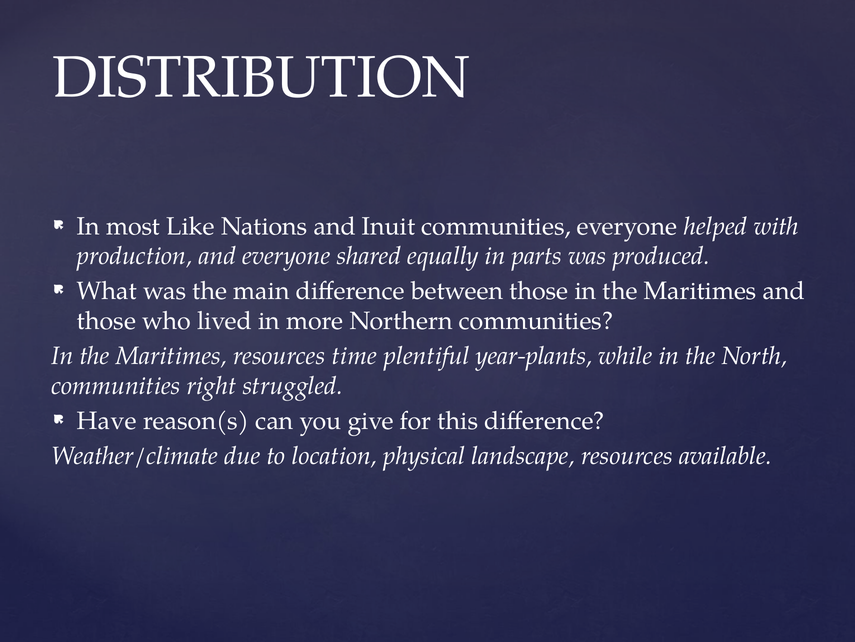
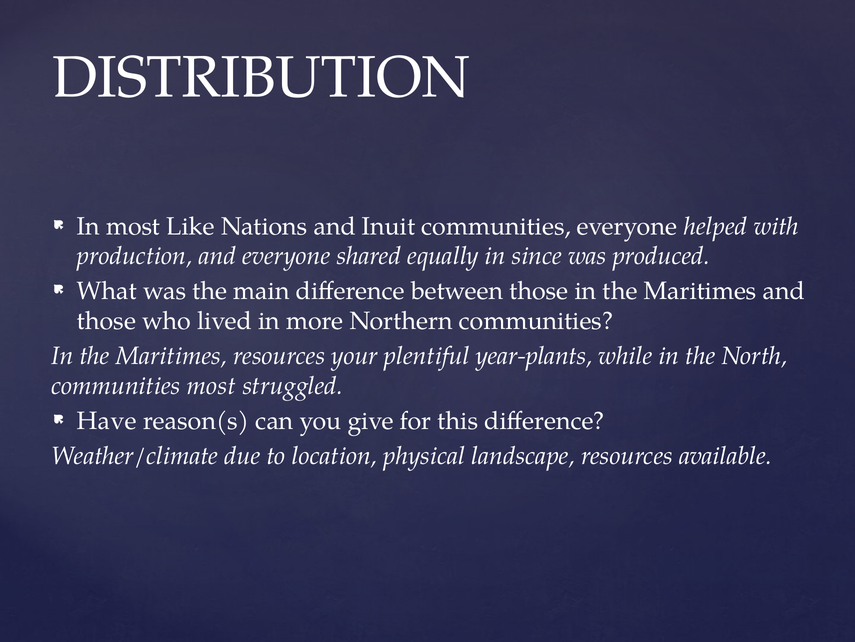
parts: parts -> since (537, 256)
time: time -> your (355, 356)
communities right: right -> most (211, 386)
